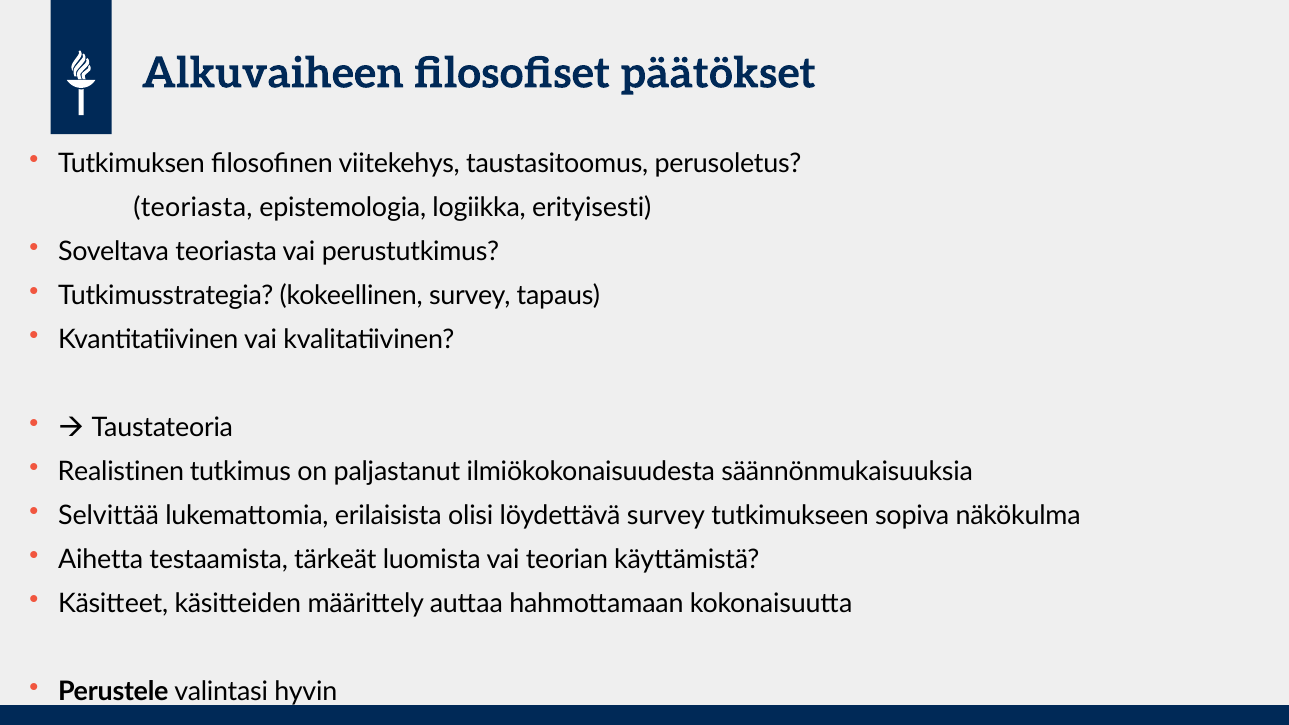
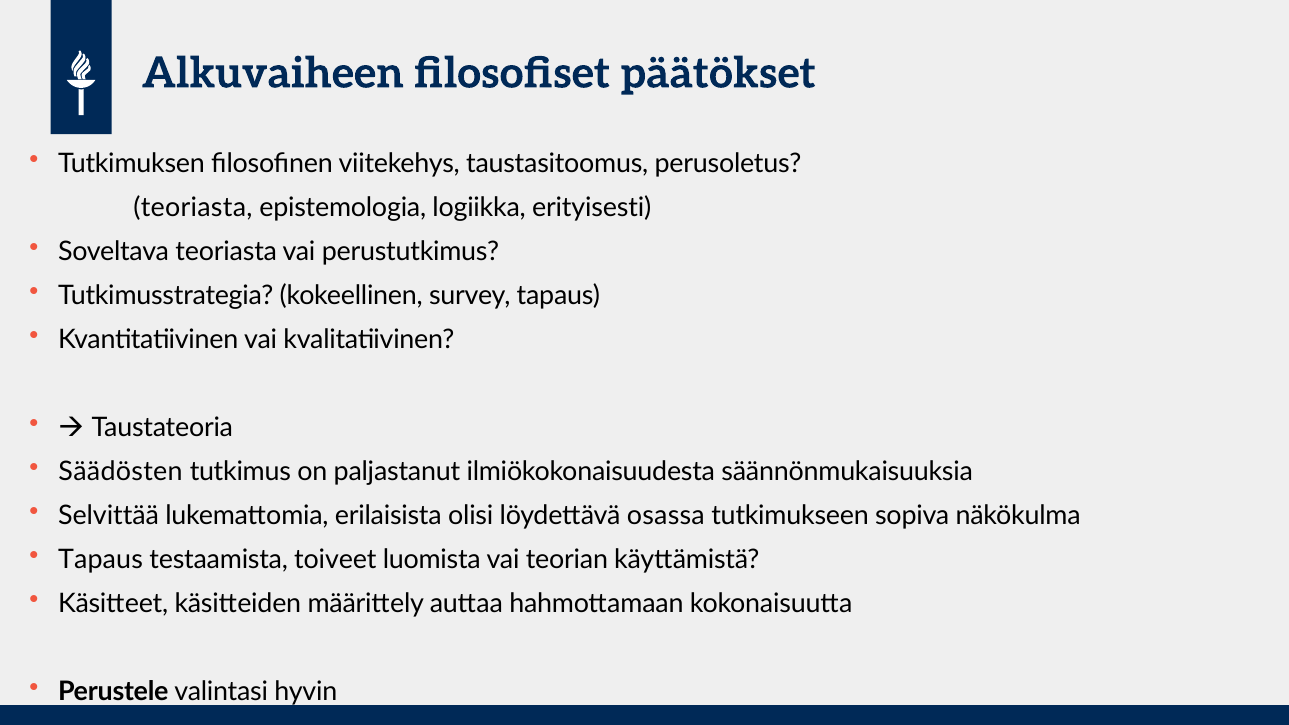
Realistinen: Realistinen -> Säädösten (121, 472)
löydettävä survey: survey -> osassa (666, 516)
Aihetta: Aihetta -> Tapaus (100, 560)
tärkeät: tärkeät -> toiveet (335, 560)
